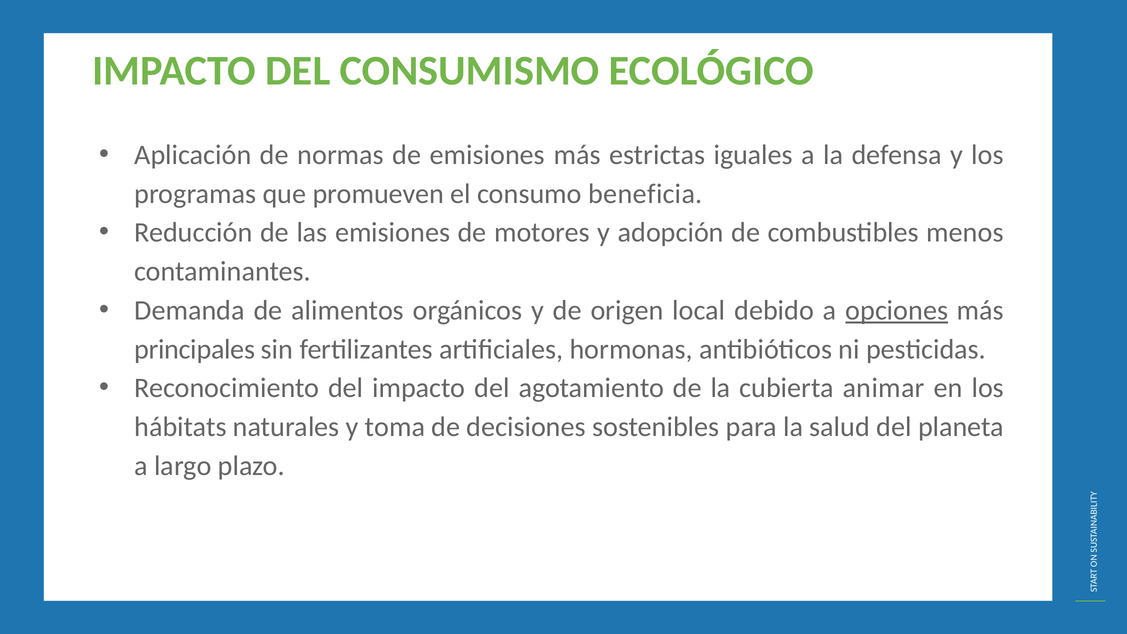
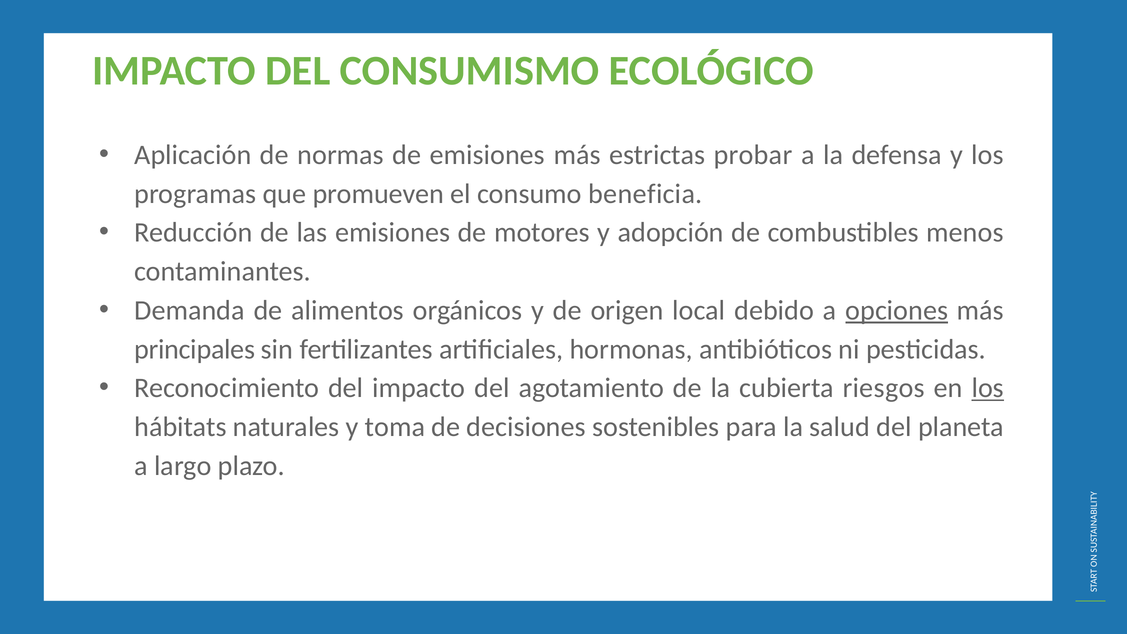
iguales: iguales -> probar (753, 155)
animar: animar -> riesgos (884, 388)
los underline: none -> present (988, 388)
